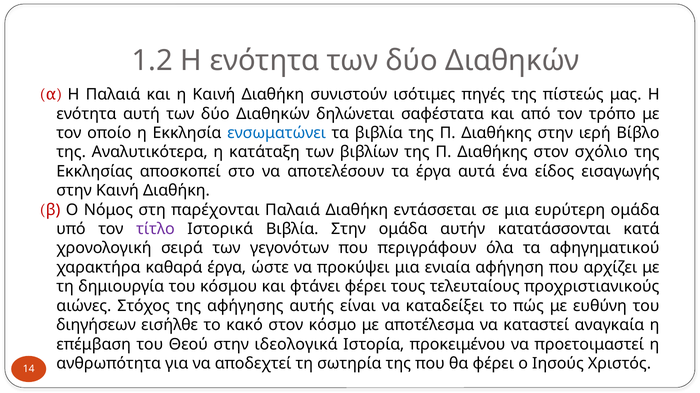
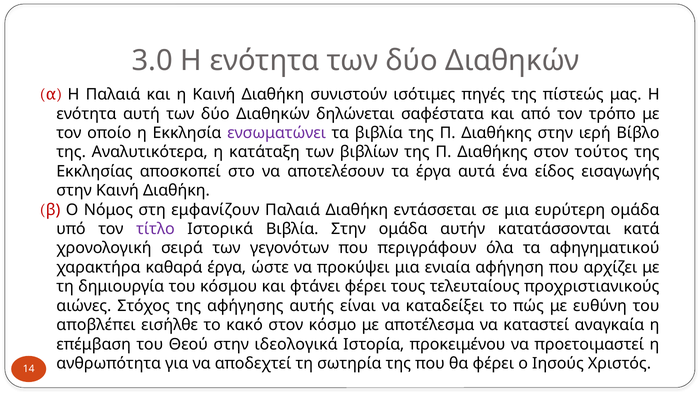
1.2: 1.2 -> 3.0 (152, 61)
ενσωματώνει colour: blue -> purple (277, 133)
σχόλιο: σχόλιο -> τούτος (601, 152)
παρέχονται: παρέχονται -> εμφανίζουν (215, 210)
διηγήσεων: διηγήσεων -> αποβλέπει (96, 326)
